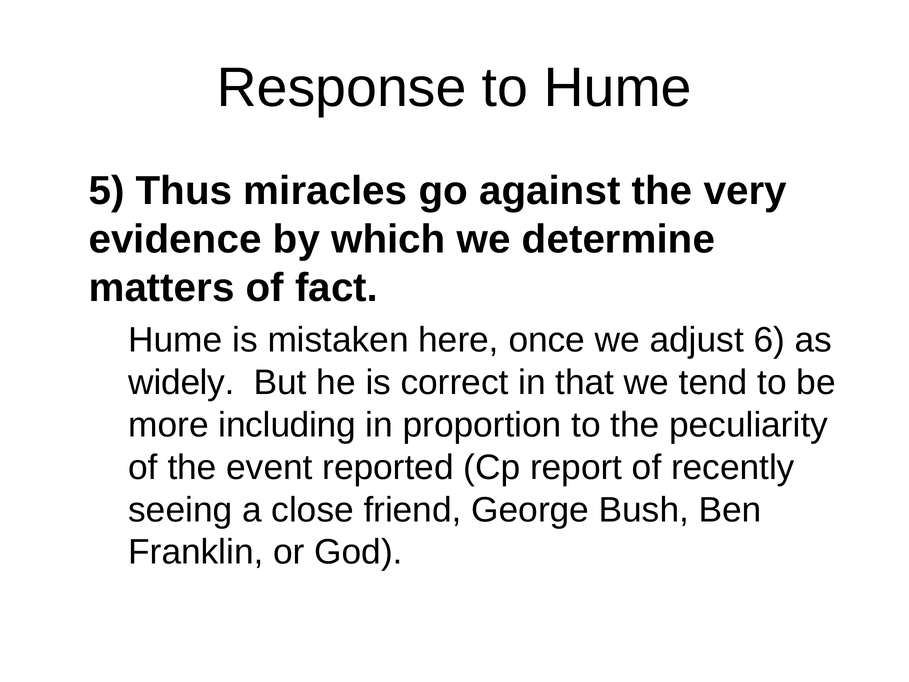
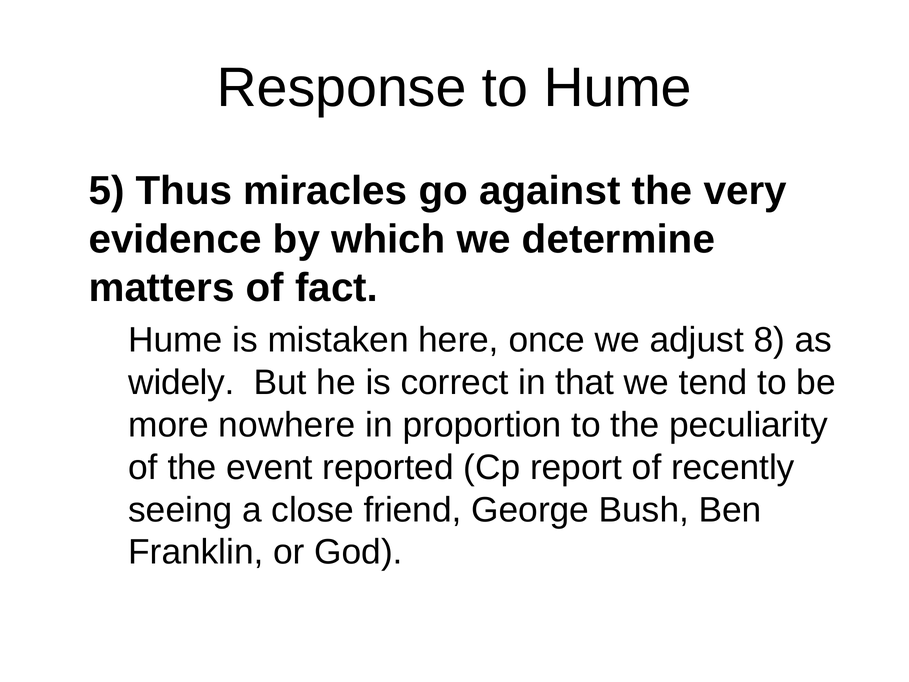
6: 6 -> 8 (769, 340)
including: including -> nowhere (287, 425)
